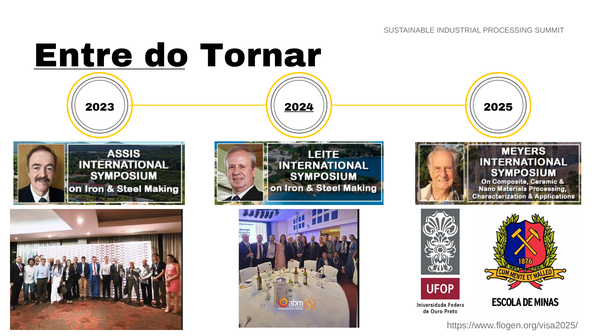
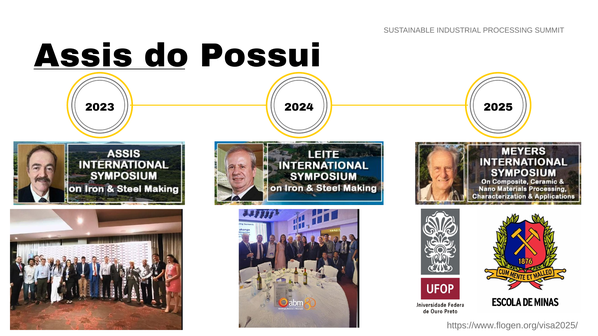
Entre: Entre -> Assis (83, 56)
Tornar: Tornar -> Possui (260, 56)
2024 underline: present -> none (299, 107)
